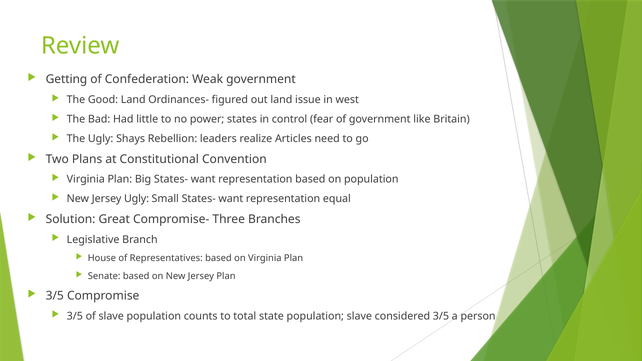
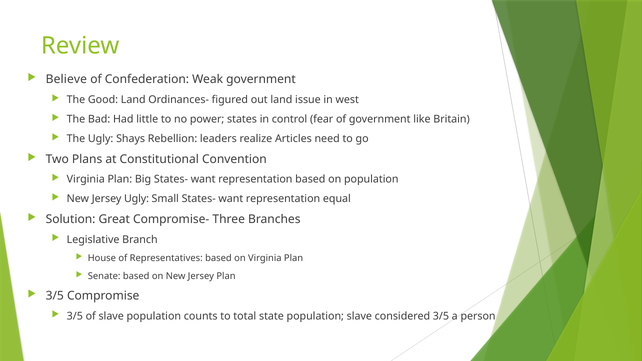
Getting: Getting -> Believe (66, 80)
